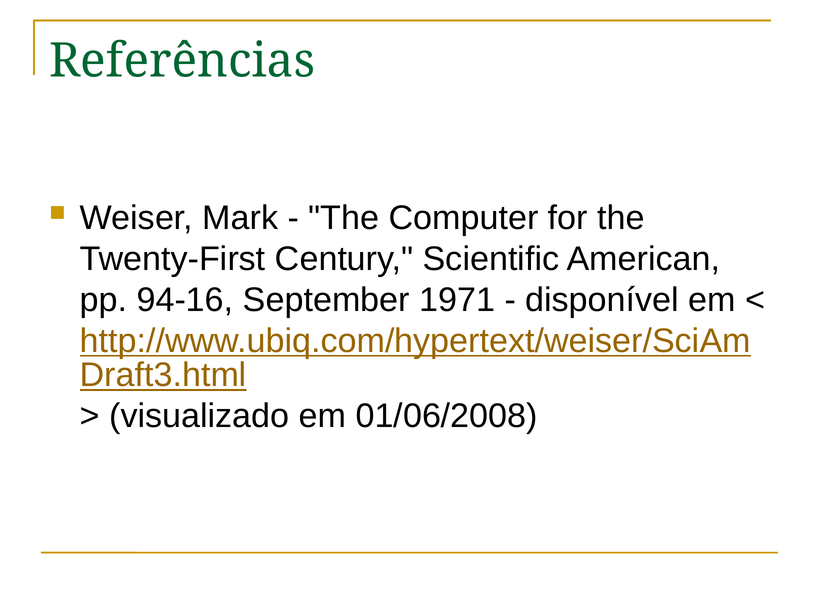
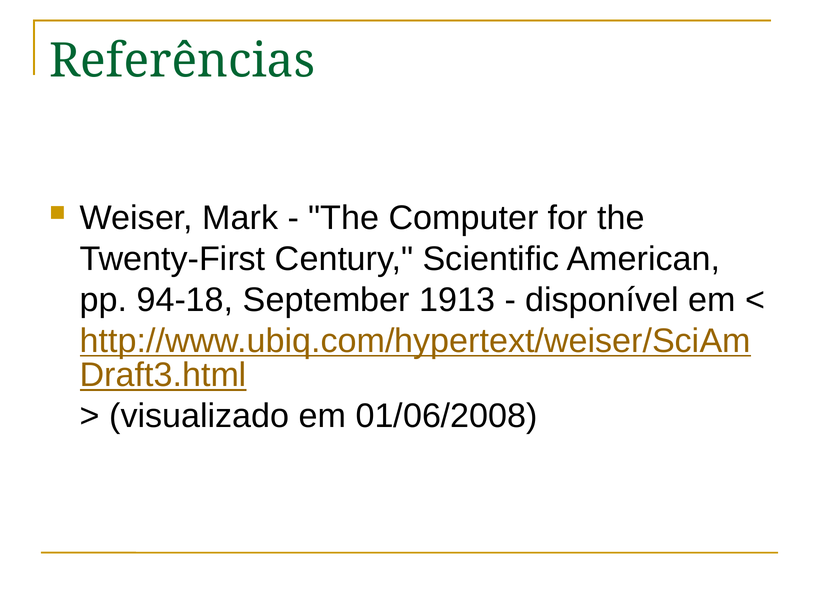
94-16: 94-16 -> 94-18 (185, 300)
1971: 1971 -> 1913 (457, 300)
